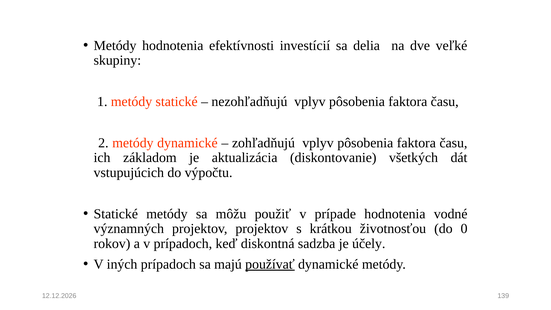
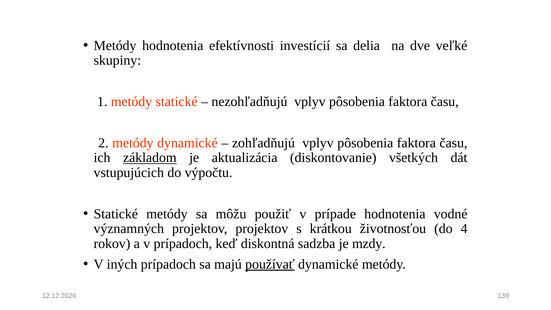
základom underline: none -> present (150, 158)
0: 0 -> 4 (464, 229)
účely: účely -> mzdy (369, 244)
